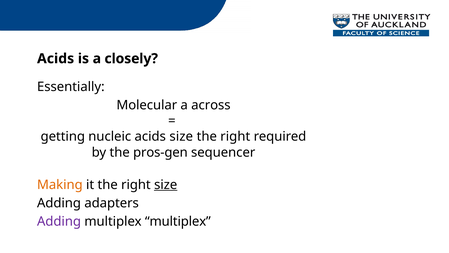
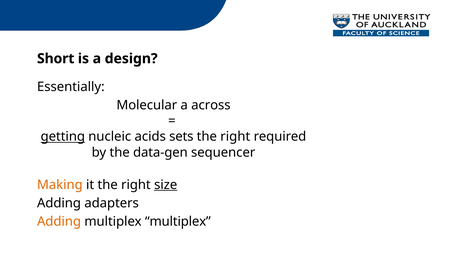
Acids: Acids -> Short (56, 59)
closely: closely -> design (131, 59)
getting underline: none -> present (63, 136)
acids size: size -> sets (181, 136)
pros-gen: pros-gen -> data-gen (160, 152)
Adding colour: purple -> orange (59, 221)
